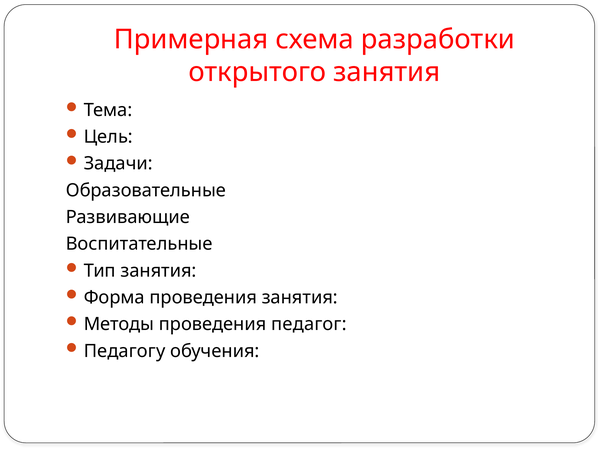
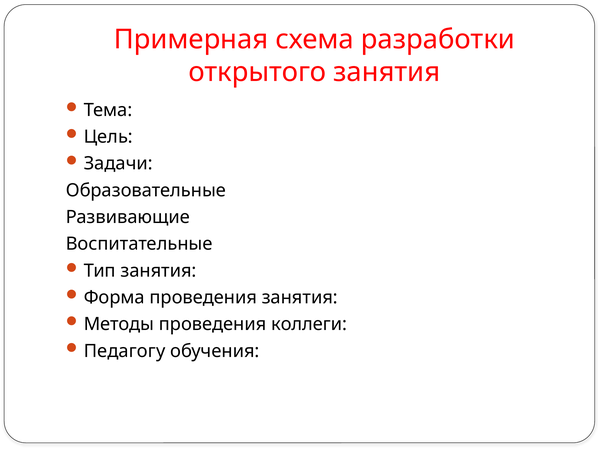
педагог: педагог -> коллеги (309, 324)
